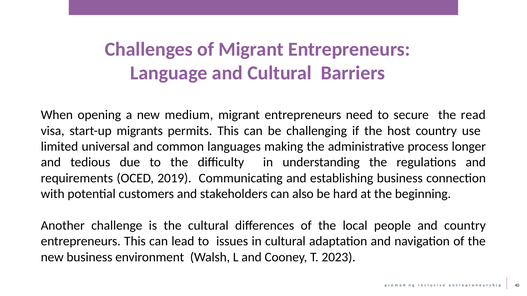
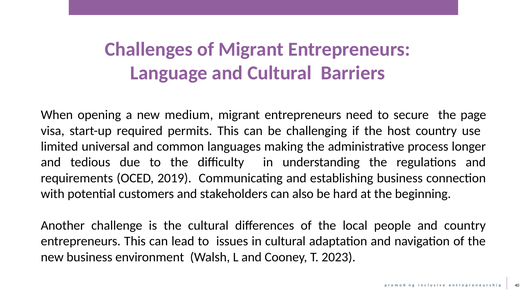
read: read -> page (473, 115)
migrants: migrants -> required (140, 131)
